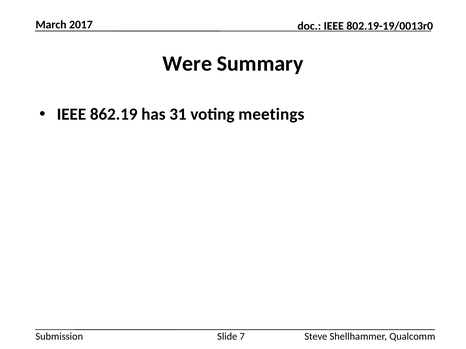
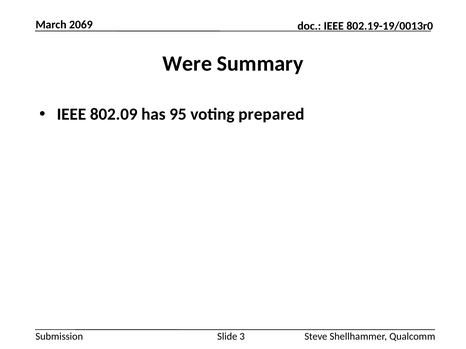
2017: 2017 -> 2069 (81, 25)
862.19: 862.19 -> 802.09 (114, 115)
31: 31 -> 95 (178, 115)
meetings: meetings -> prepared (271, 115)
7: 7 -> 3 (242, 337)
